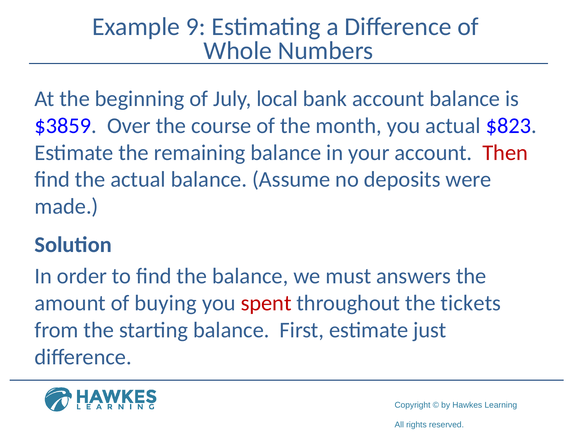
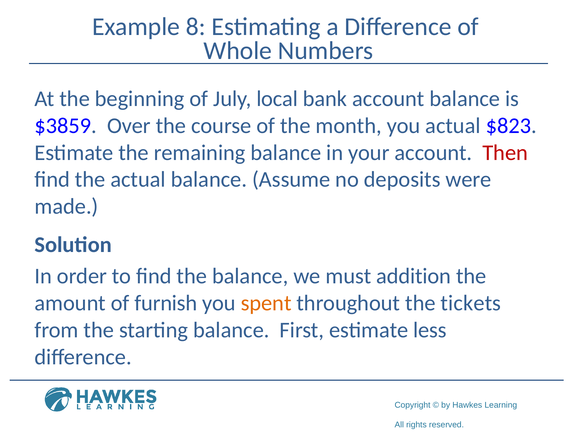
9: 9 -> 8 (196, 27)
answers: answers -> addition (414, 276)
buying: buying -> furnish (166, 303)
spent colour: red -> orange (266, 303)
just: just -> less (430, 330)
